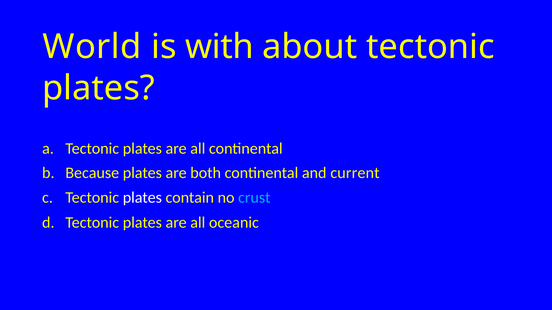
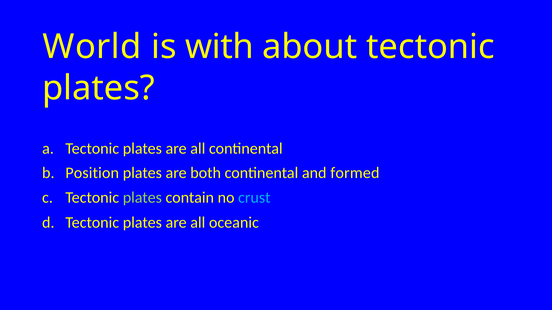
Because: Because -> Position (92, 173)
current: current -> formed (355, 173)
plates colour: white -> light green (142, 198)
